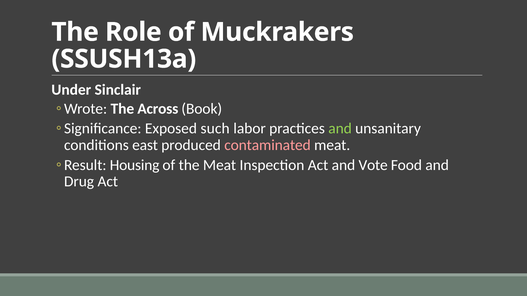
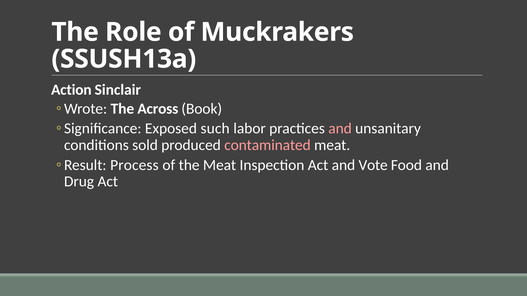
Under: Under -> Action (71, 90)
and colour: light green -> pink (340, 129)
east: east -> sold (145, 145)
Housing: Housing -> Process (134, 165)
